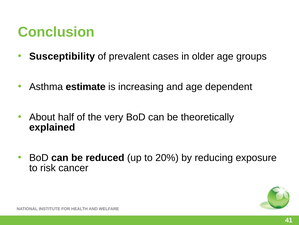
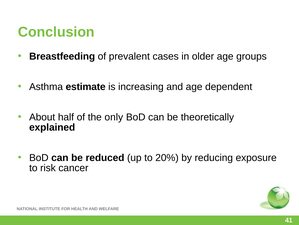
Susceptibility: Susceptibility -> Breastfeeding (62, 56)
very: very -> only (114, 117)
